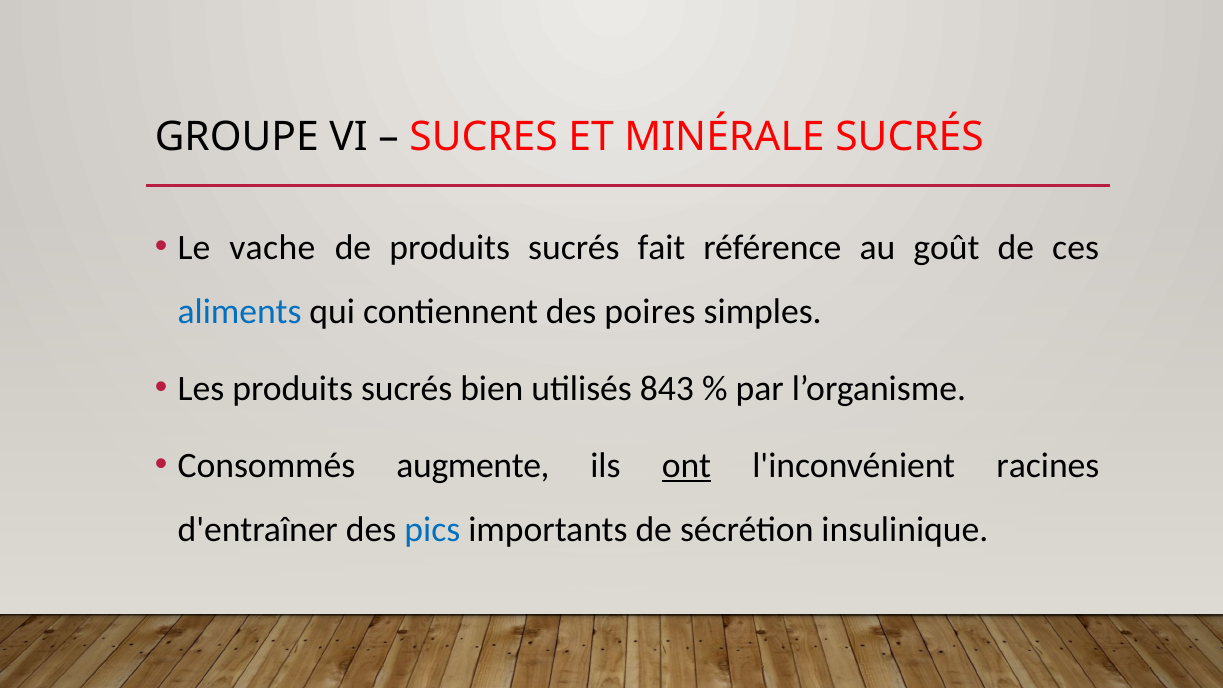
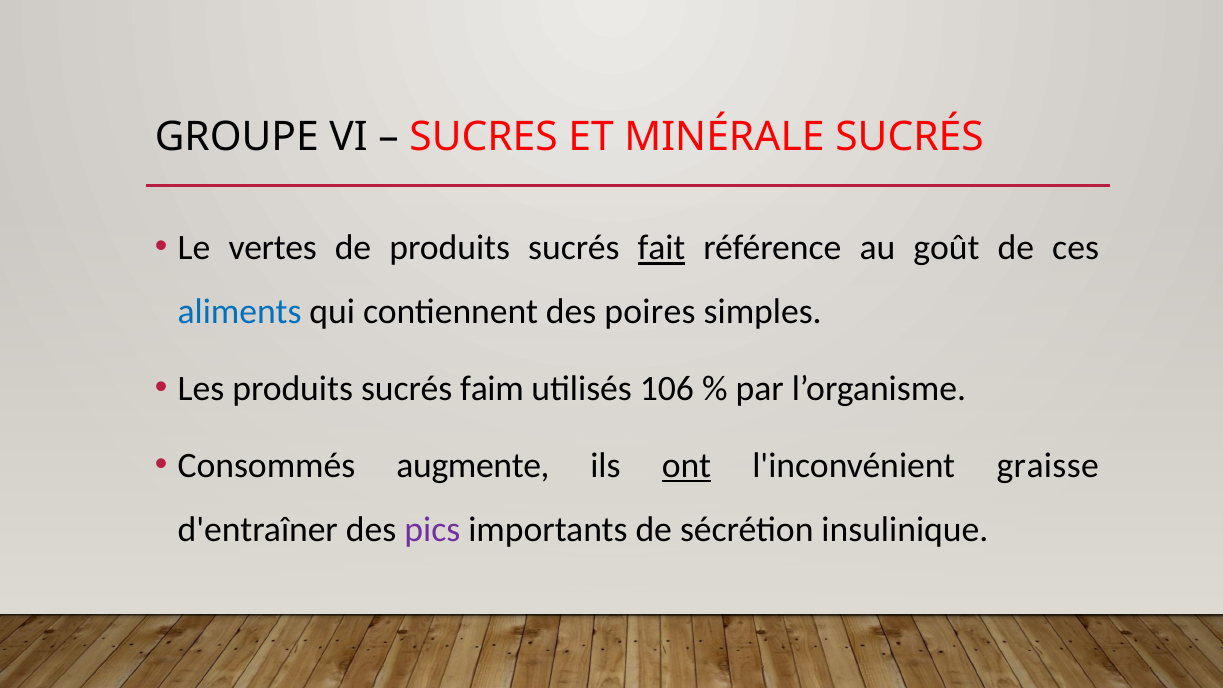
vache: vache -> vertes (273, 248)
fait underline: none -> present (661, 248)
bien: bien -> faim (492, 389)
843: 843 -> 106 (667, 389)
racines: racines -> graisse (1048, 466)
pics colour: blue -> purple (432, 530)
